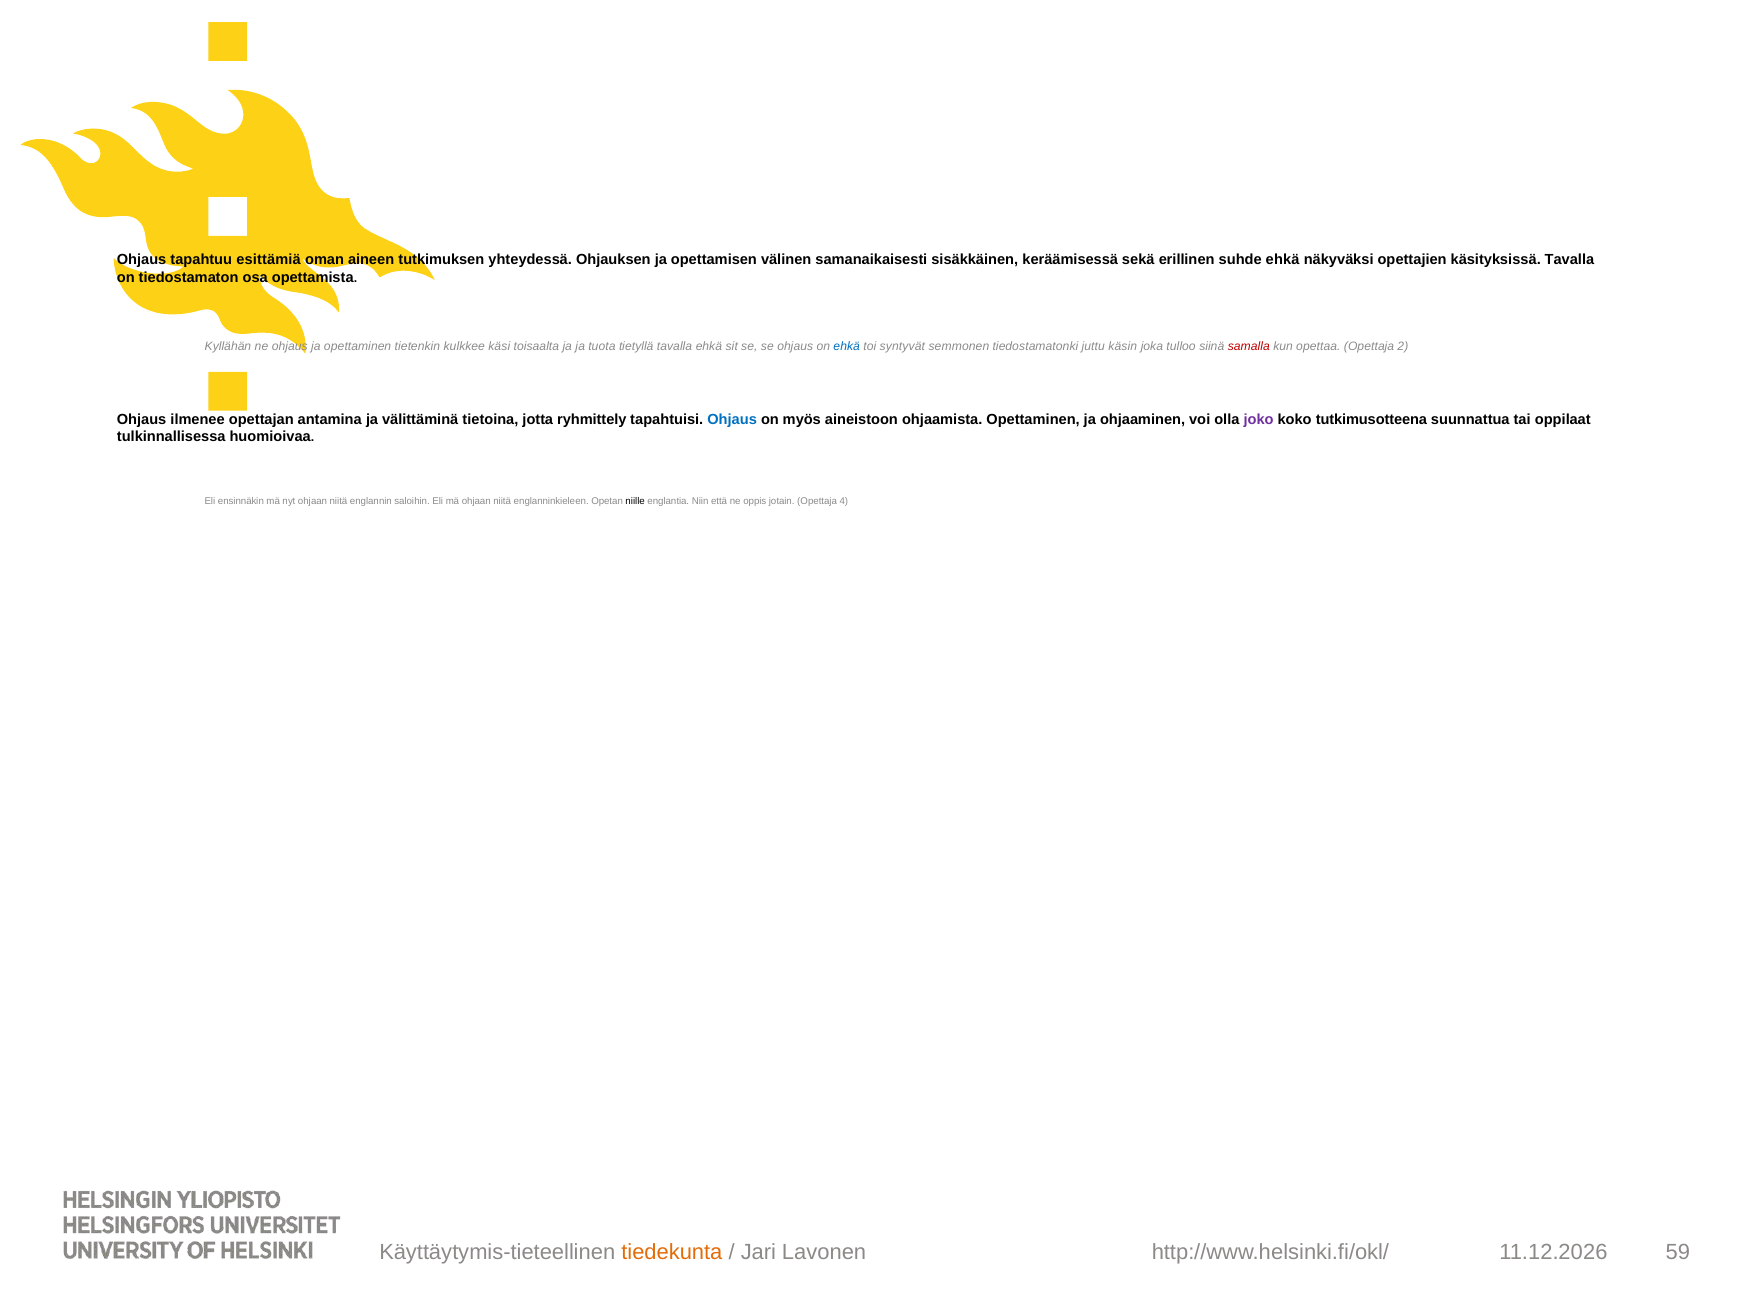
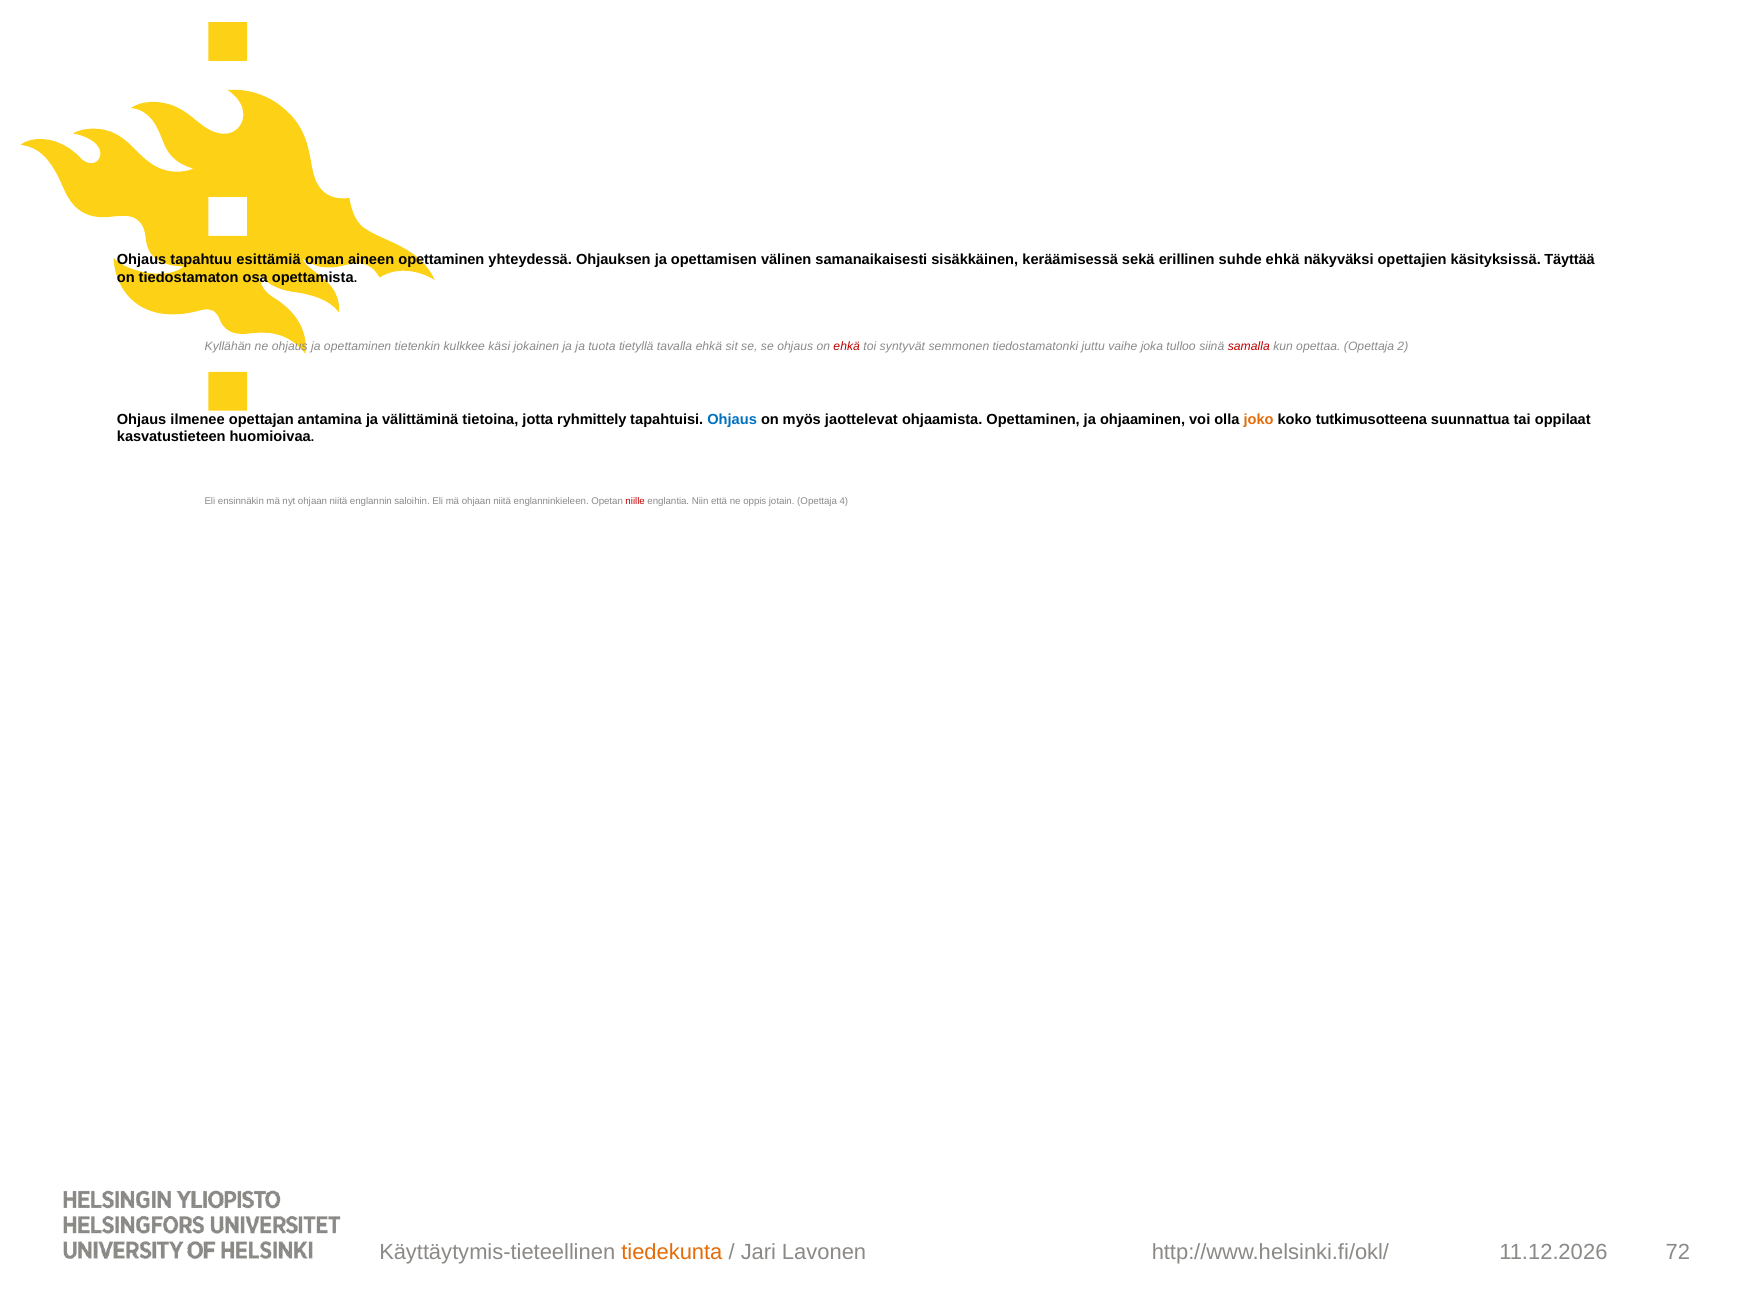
aineen tutkimuksen: tutkimuksen -> opettaminen (441, 260)
käsityksissä Tavalla: Tavalla -> Täyttää (1570, 260)
toisaalta: toisaalta -> jokainen (536, 347)
ehkä colour: blue -> red (847, 347)
käsin: käsin -> vaihe (1123, 347)
aineistoon: aineistoon -> jaottelevat (861, 419)
joko colour: purple -> orange (1259, 419)
tulkinnallisessa: tulkinnallisessa -> kasvatustieteen (171, 437)
niille colour: black -> red (635, 502)
59: 59 -> 72 (1678, 1252)
